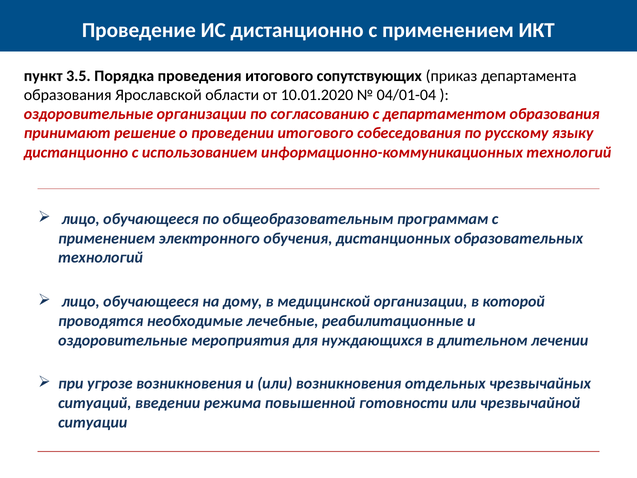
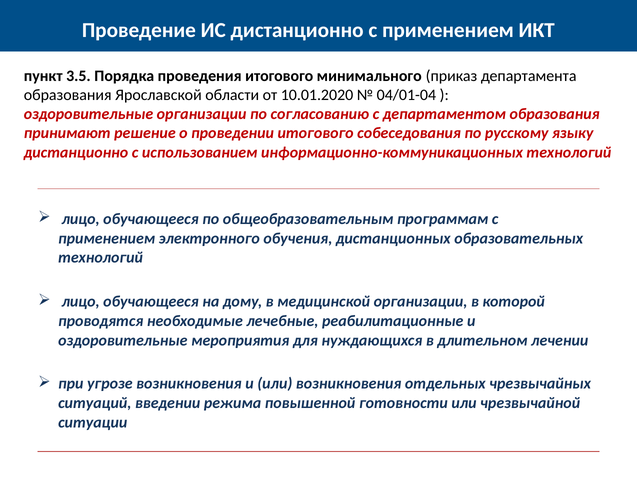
сопутствующих: сопутствующих -> минимального (369, 76)
